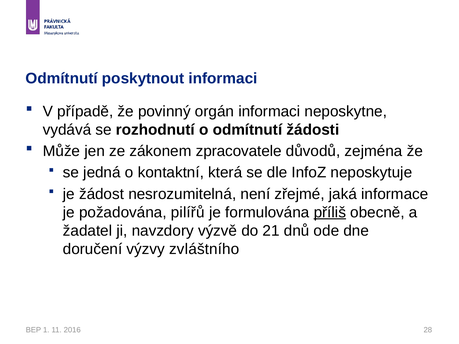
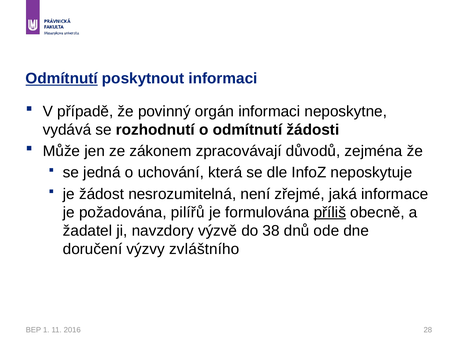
Odmítnutí underline: none -> present (62, 79)
zpracovatele: zpracovatele -> zpracovávají (239, 151)
kontaktní: kontaktní -> uchování (171, 173)
21: 21 -> 38 (271, 231)
